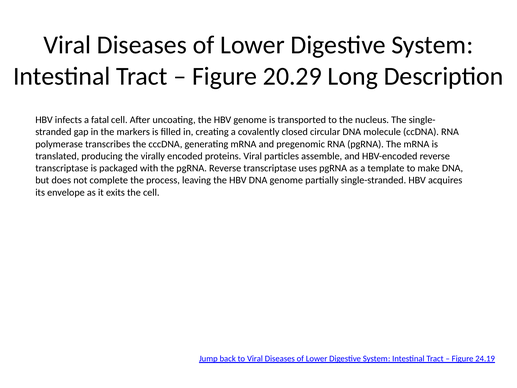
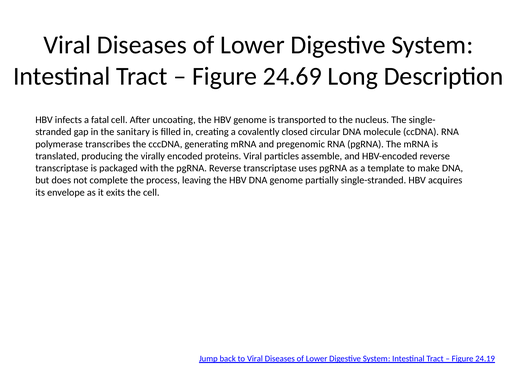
20.29: 20.29 -> 24.69 (292, 76)
markers: markers -> sanitary (133, 132)
